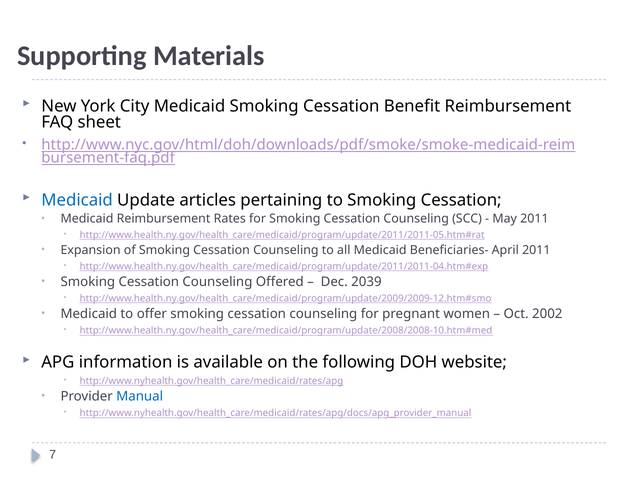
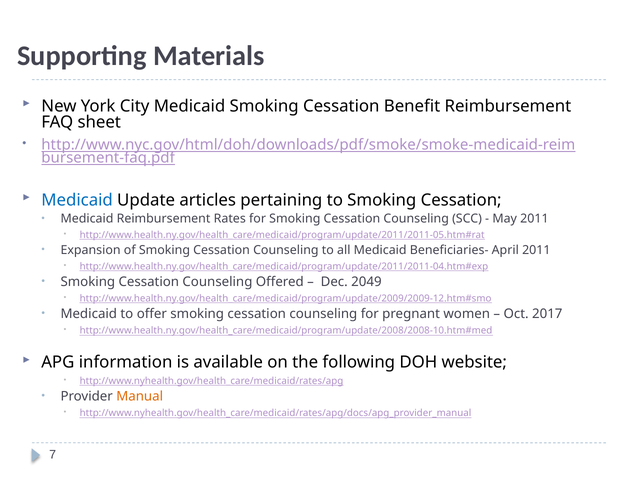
2039: 2039 -> 2049 (366, 282)
2002: 2002 -> 2017 (547, 314)
Manual colour: blue -> orange (140, 397)
